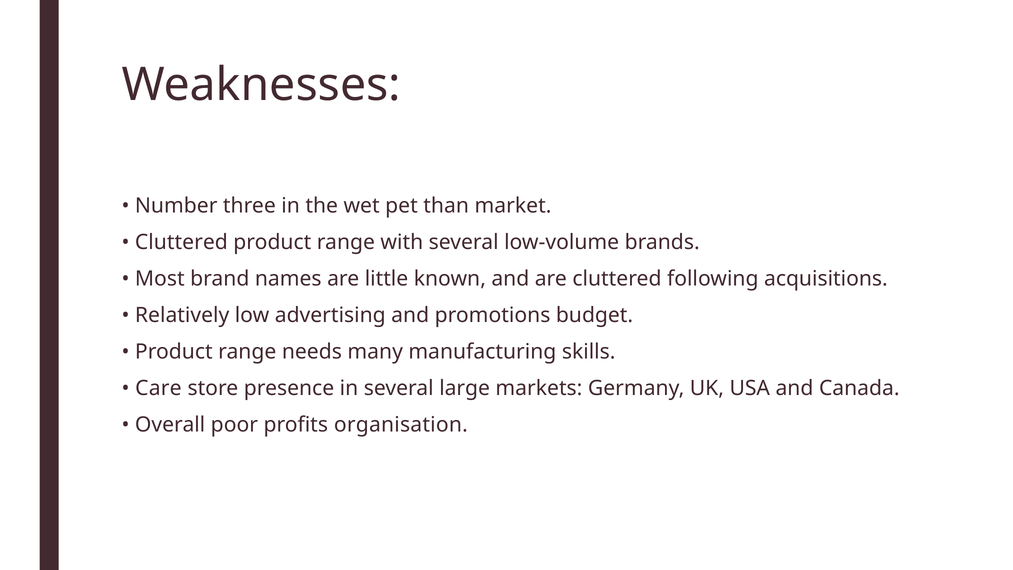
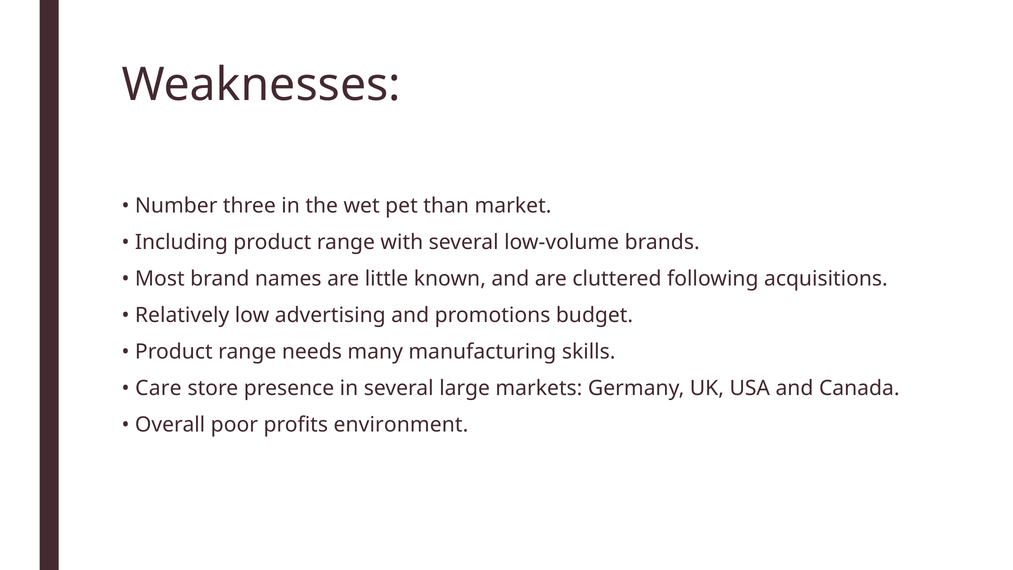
Cluttered: Cluttered -> Including (181, 242)
organisation: organisation -> environment (401, 425)
